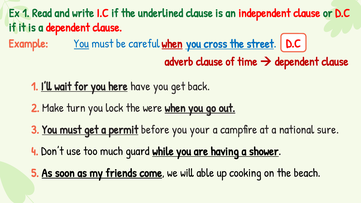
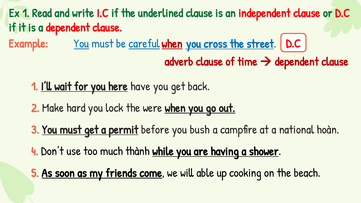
careful underline: none -> present (144, 44)
turn: turn -> hard (76, 108)
your: your -> bush (200, 130)
sure: sure -> hoàn (328, 130)
guard: guard -> thành (138, 151)
